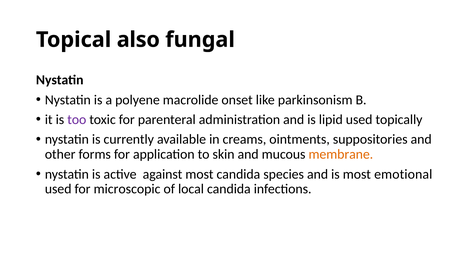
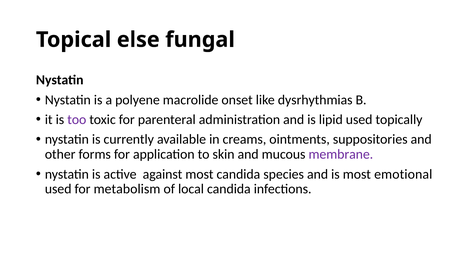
also: also -> else (138, 40)
parkinsonism: parkinsonism -> dysrhythmias (315, 100)
membrane colour: orange -> purple (341, 154)
microscopic: microscopic -> metabolism (127, 189)
